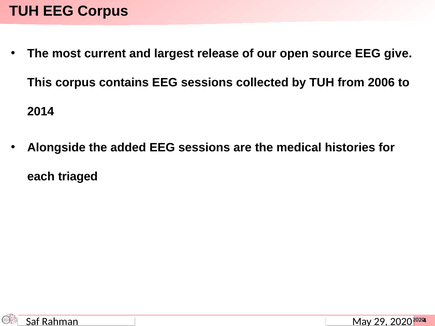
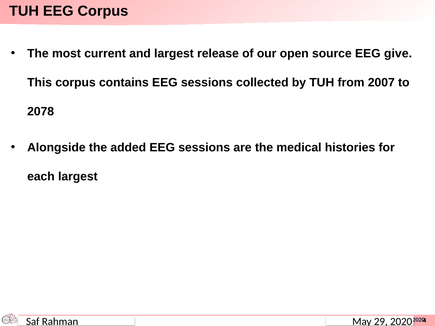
2006: 2006 -> 2007 (381, 82)
2014: 2014 -> 2078 (41, 111)
each triaged: triaged -> largest (78, 177)
